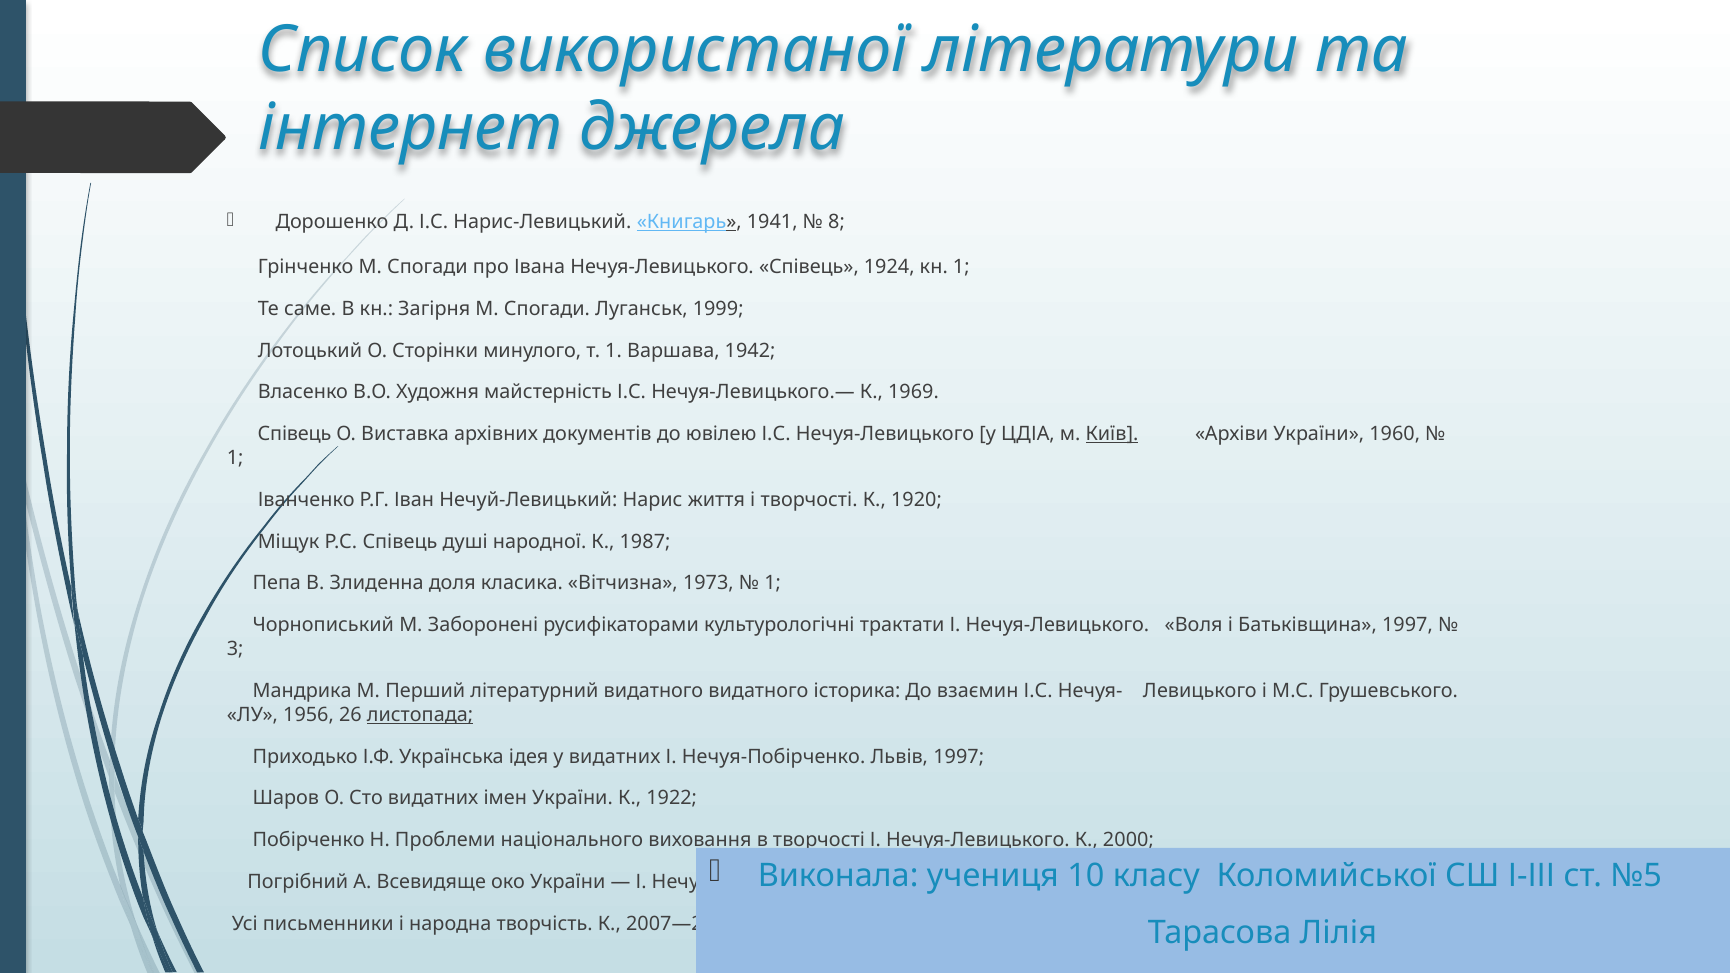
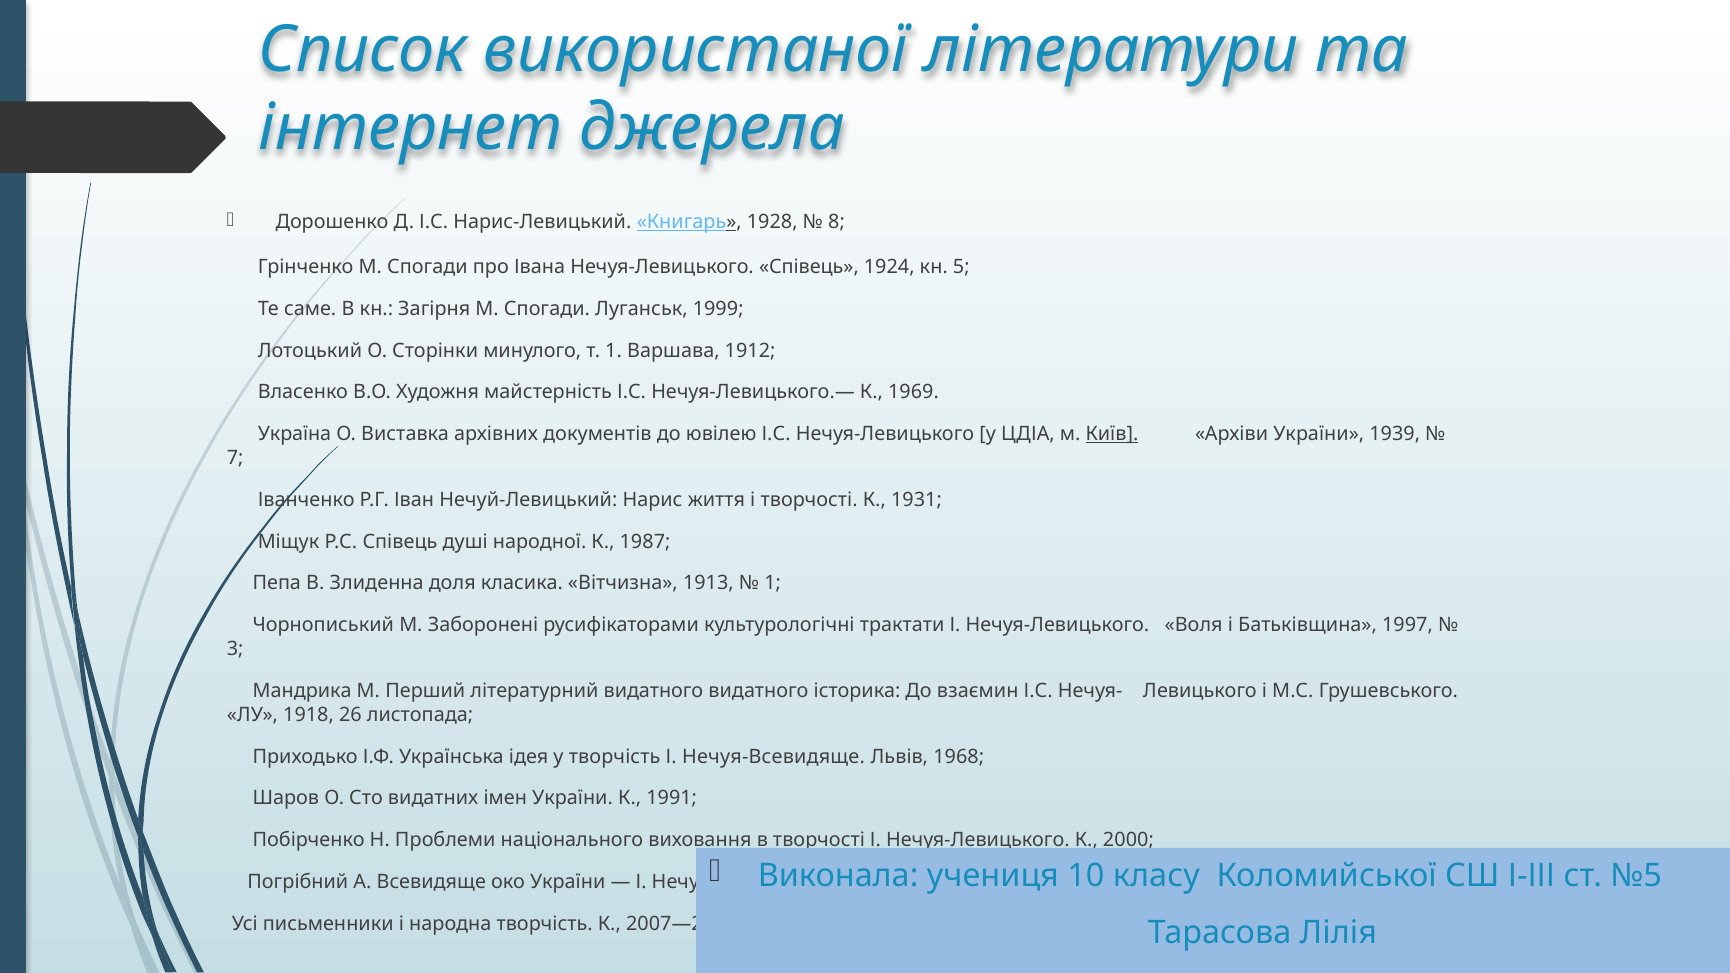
1941: 1941 -> 1928 (772, 222)
кн 1: 1 -> 5 (961, 267)
1942: 1942 -> 1912 (750, 351)
Співець: Співець -> Україна (294, 434)
1960: 1960 -> 1939 (1395, 434)
1: 1 -> 7 (235, 458)
1920: 1920 -> 1931 (916, 500)
1973: 1973 -> 1913 (708, 584)
1956: 1956 -> 1918 (309, 715)
листопада underline: present -> none (420, 715)
у видатних: видатних -> творчість (615, 757)
Нечуя-Побірченко: Нечуя-Побірченко -> Нечуя-Всевидяще (774, 757)
Львів 1997: 1997 -> 1968 (959, 757)
1922: 1922 -> 1991 (672, 798)
